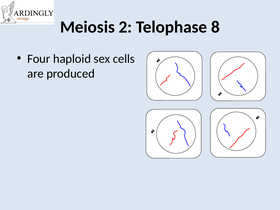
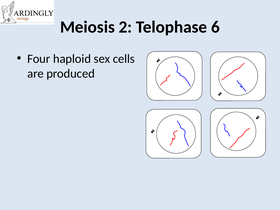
8: 8 -> 6 (215, 27)
